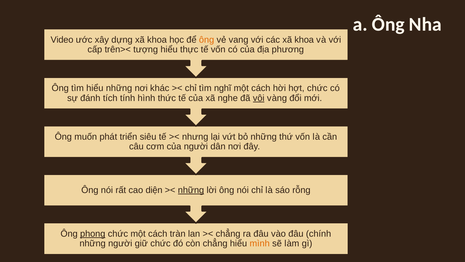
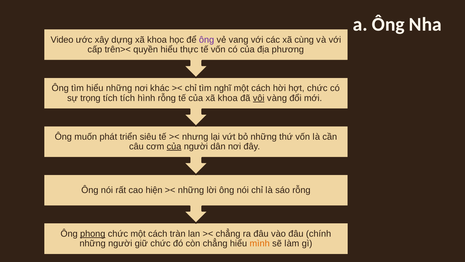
ông colour: orange -> purple (207, 40)
các xã khoa: khoa -> cùng (304, 40)
tượng: tượng -> quyền (146, 49)
đánh: đánh -> trọng (90, 98)
tích tính: tính -> tích (128, 98)
hình thức: thức -> rỗng (167, 98)
của xã nghe: nghe -> khoa (228, 98)
của underline: none -> present (174, 146)
diện: diện -> hiện (154, 190)
những underline: present -> none (191, 190)
